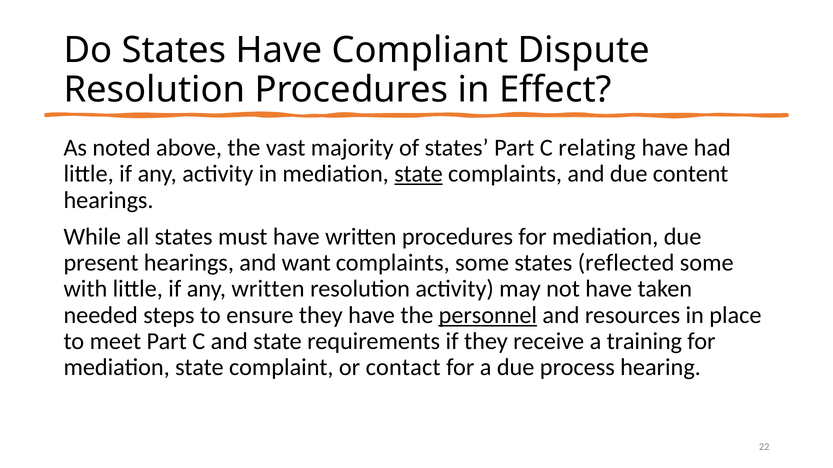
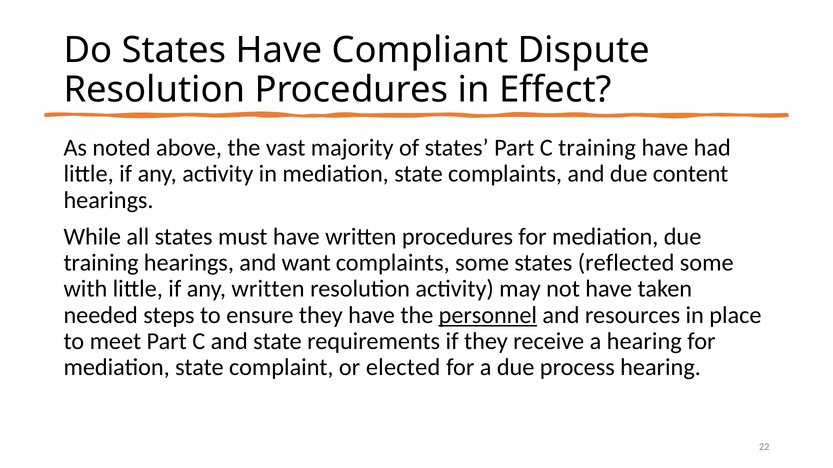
C relating: relating -> training (597, 148)
state underline: present -> none (419, 174)
present: present -> training (101, 263)
a training: training -> hearing (644, 342)
contact: contact -> elected (403, 368)
